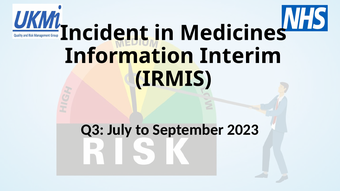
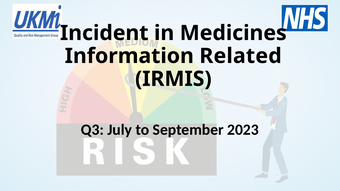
Interim: Interim -> Related (241, 56)
